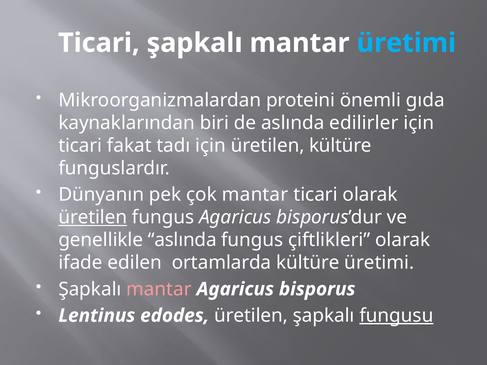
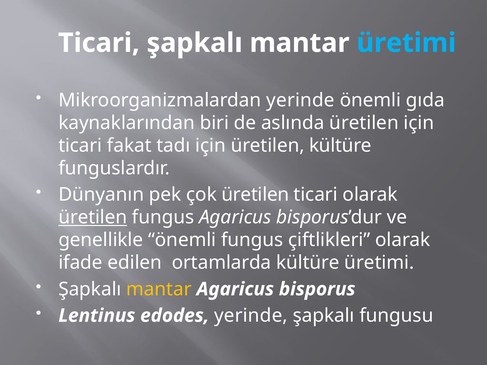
Mikroorganizmalardan proteini: proteini -> yerinde (300, 100)
aslında edilirler: edilirler -> üretilen (364, 123)
çok mantar: mantar -> üretilen (255, 195)
genellikle aslında: aslında -> önemli (182, 240)
mantar colour: pink -> yellow (159, 289)
edodes üretilen: üretilen -> yerinde (251, 316)
fungusu underline: present -> none (396, 316)
